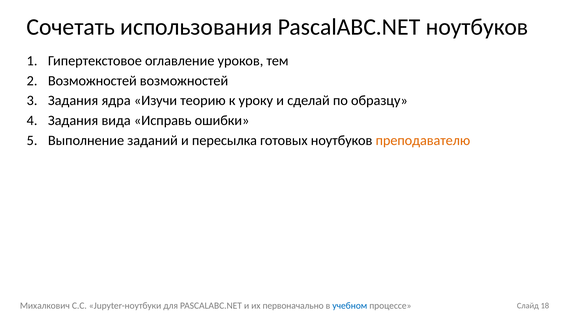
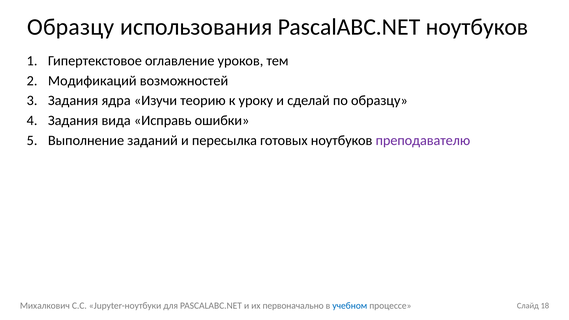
Сочетать: Сочетать -> Образцу (71, 27)
Возможностей: Возможностей -> Модификаций (92, 81)
преподавателю colour: orange -> purple (423, 140)
